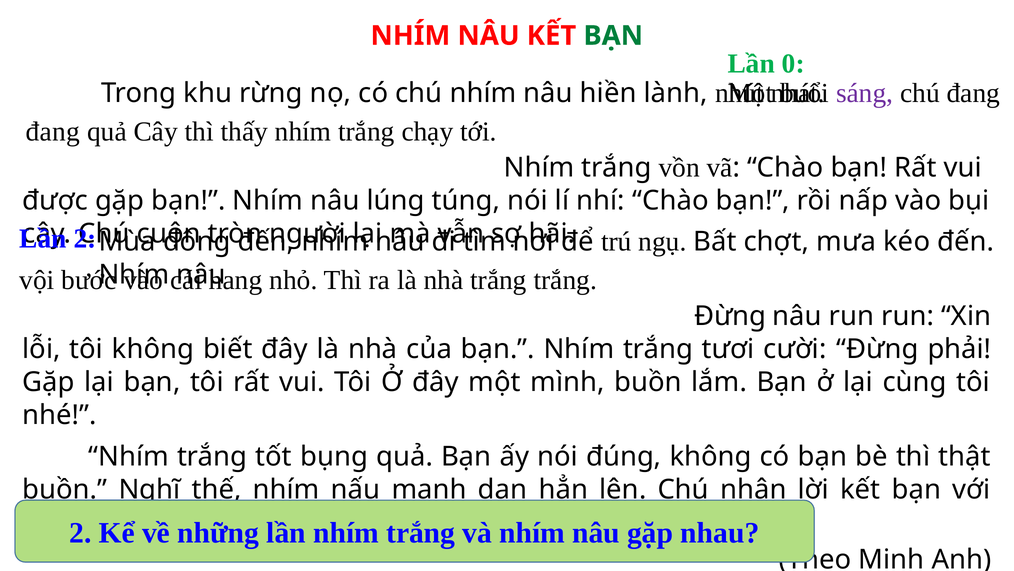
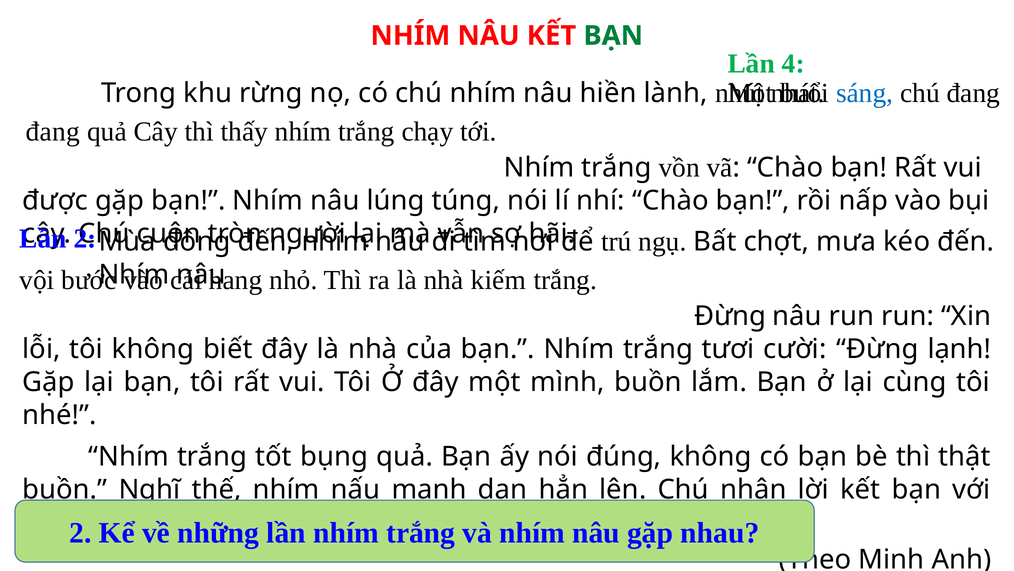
0: 0 -> 4 (793, 64)
sáng colour: purple -> blue (865, 93)
nhà trắng: trắng -> kiếm (498, 280)
phải: phải -> lạnh (959, 349)
